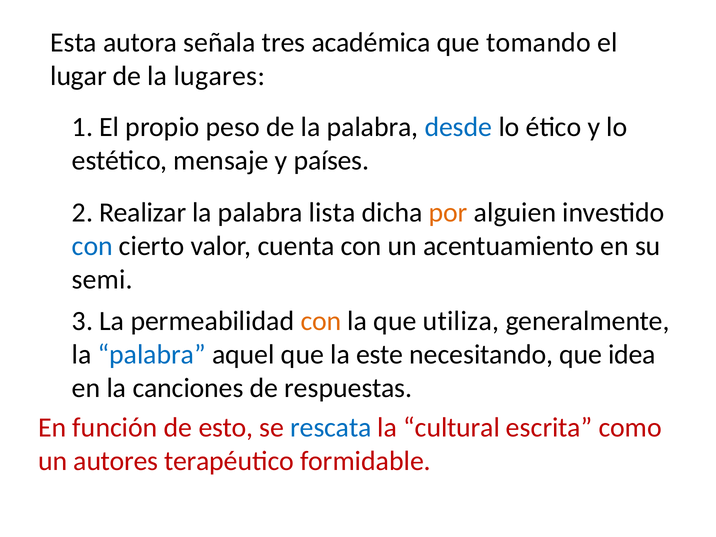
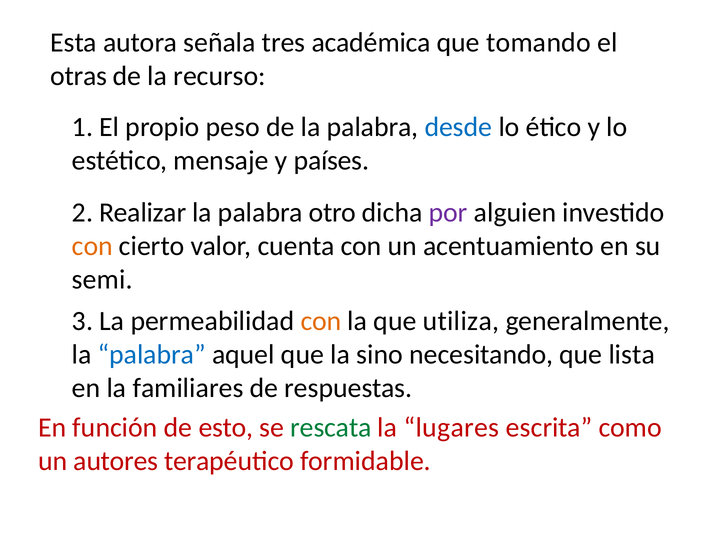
lugar: lugar -> otras (79, 76)
lugares: lugares -> recurso (220, 76)
lista: lista -> otro (332, 213)
por colour: orange -> purple (448, 213)
con colour: blue -> orange (92, 246)
este: este -> sino (380, 355)
idea: idea -> lista (632, 355)
canciones: canciones -> familiares (188, 388)
rescata colour: blue -> green (331, 427)
cultural: cultural -> lugares (451, 427)
